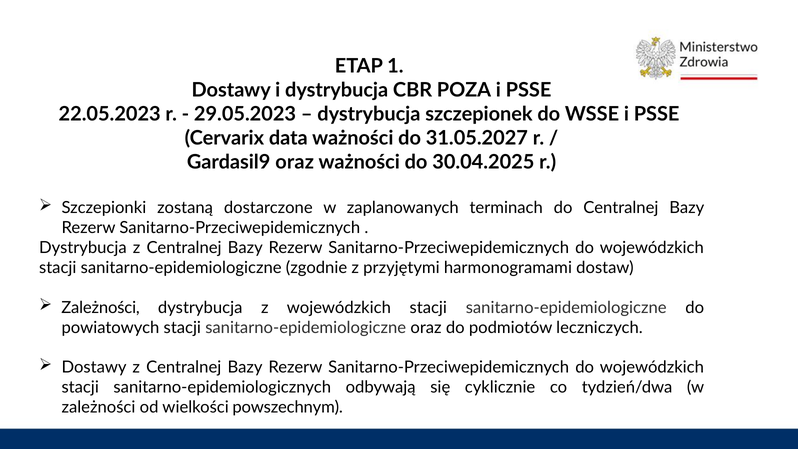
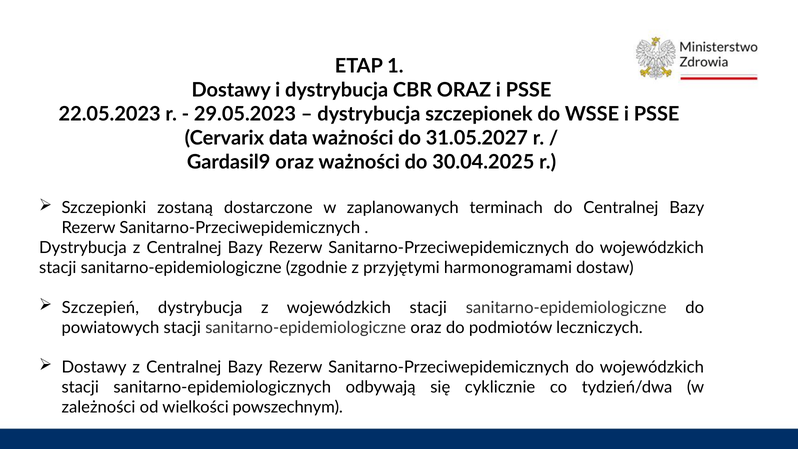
CBR POZA: POZA -> ORAZ (464, 90)
Zależności: Zależności -> Szczepień (100, 308)
